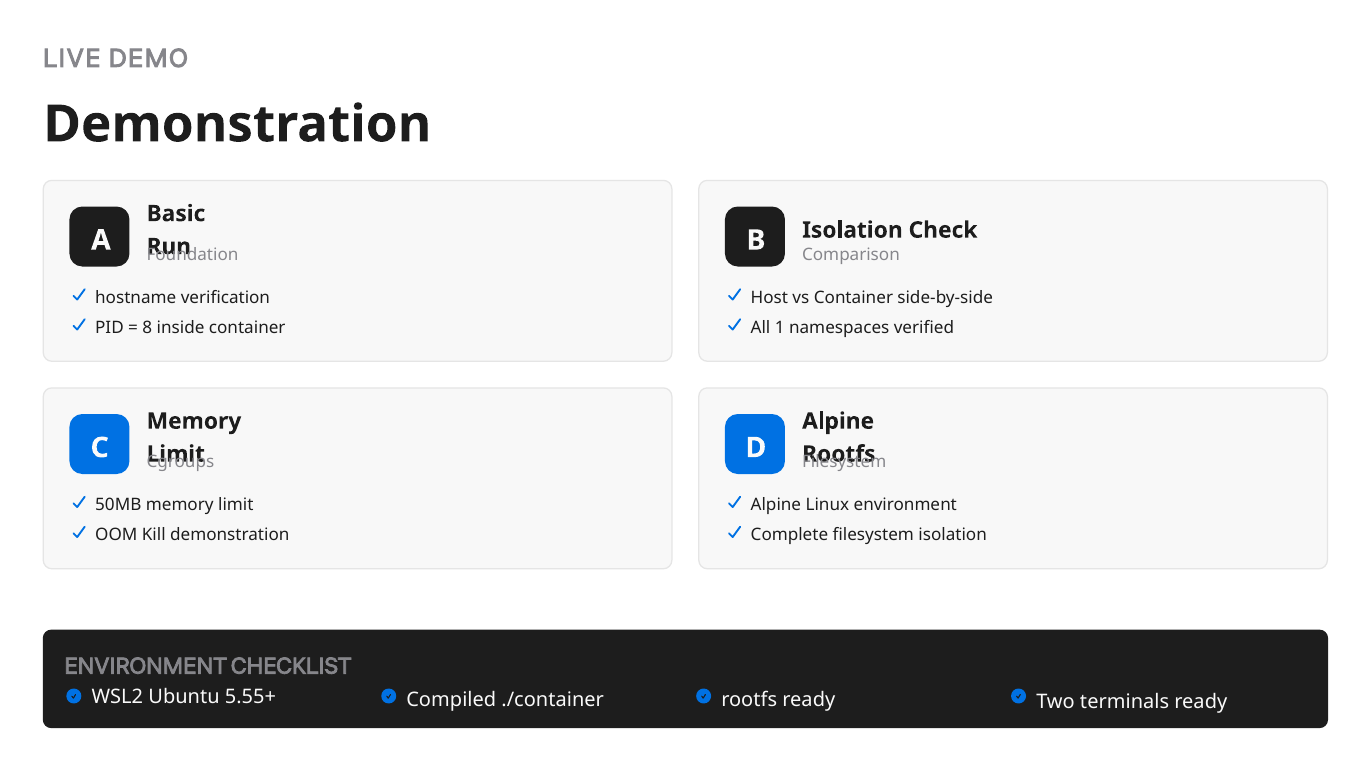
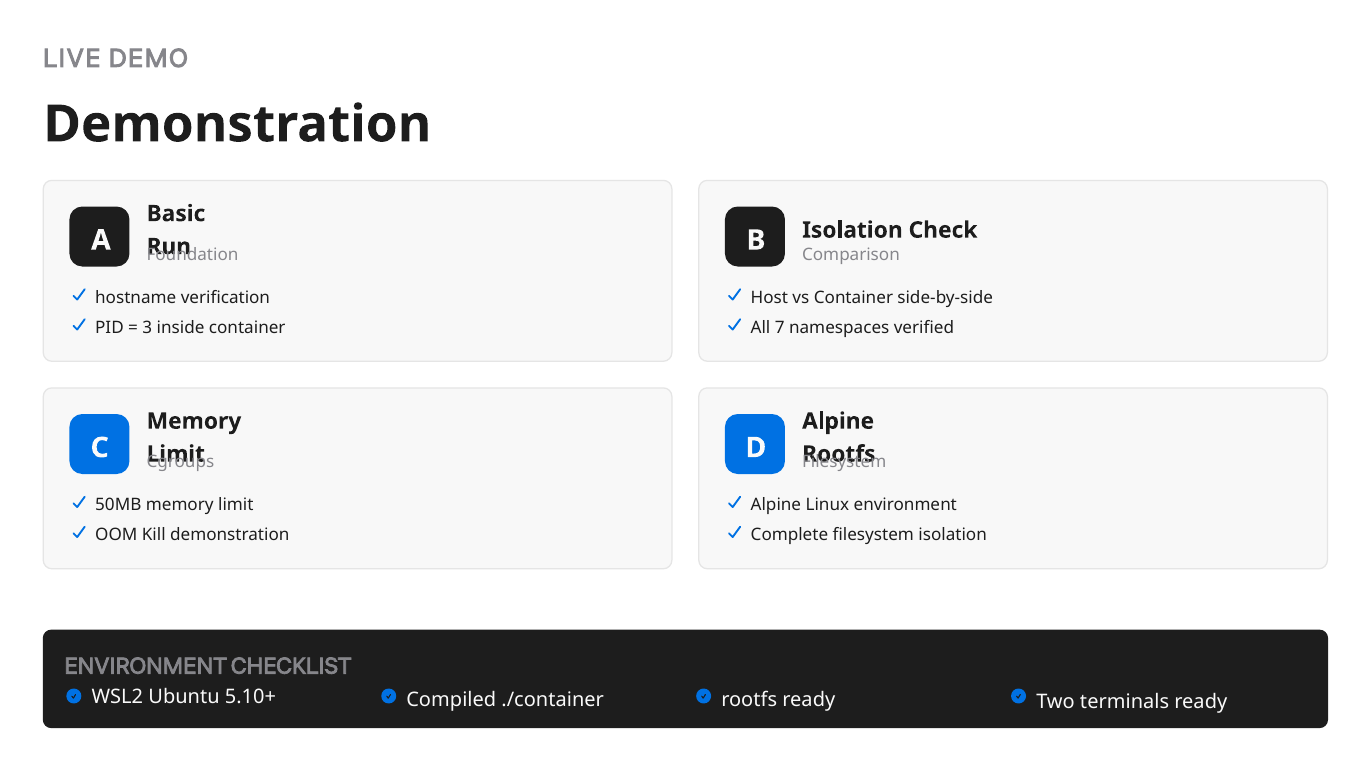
8: 8 -> 3 (147, 328)
1: 1 -> 7 (780, 328)
5.55+: 5.55+ -> 5.10+ (250, 697)
